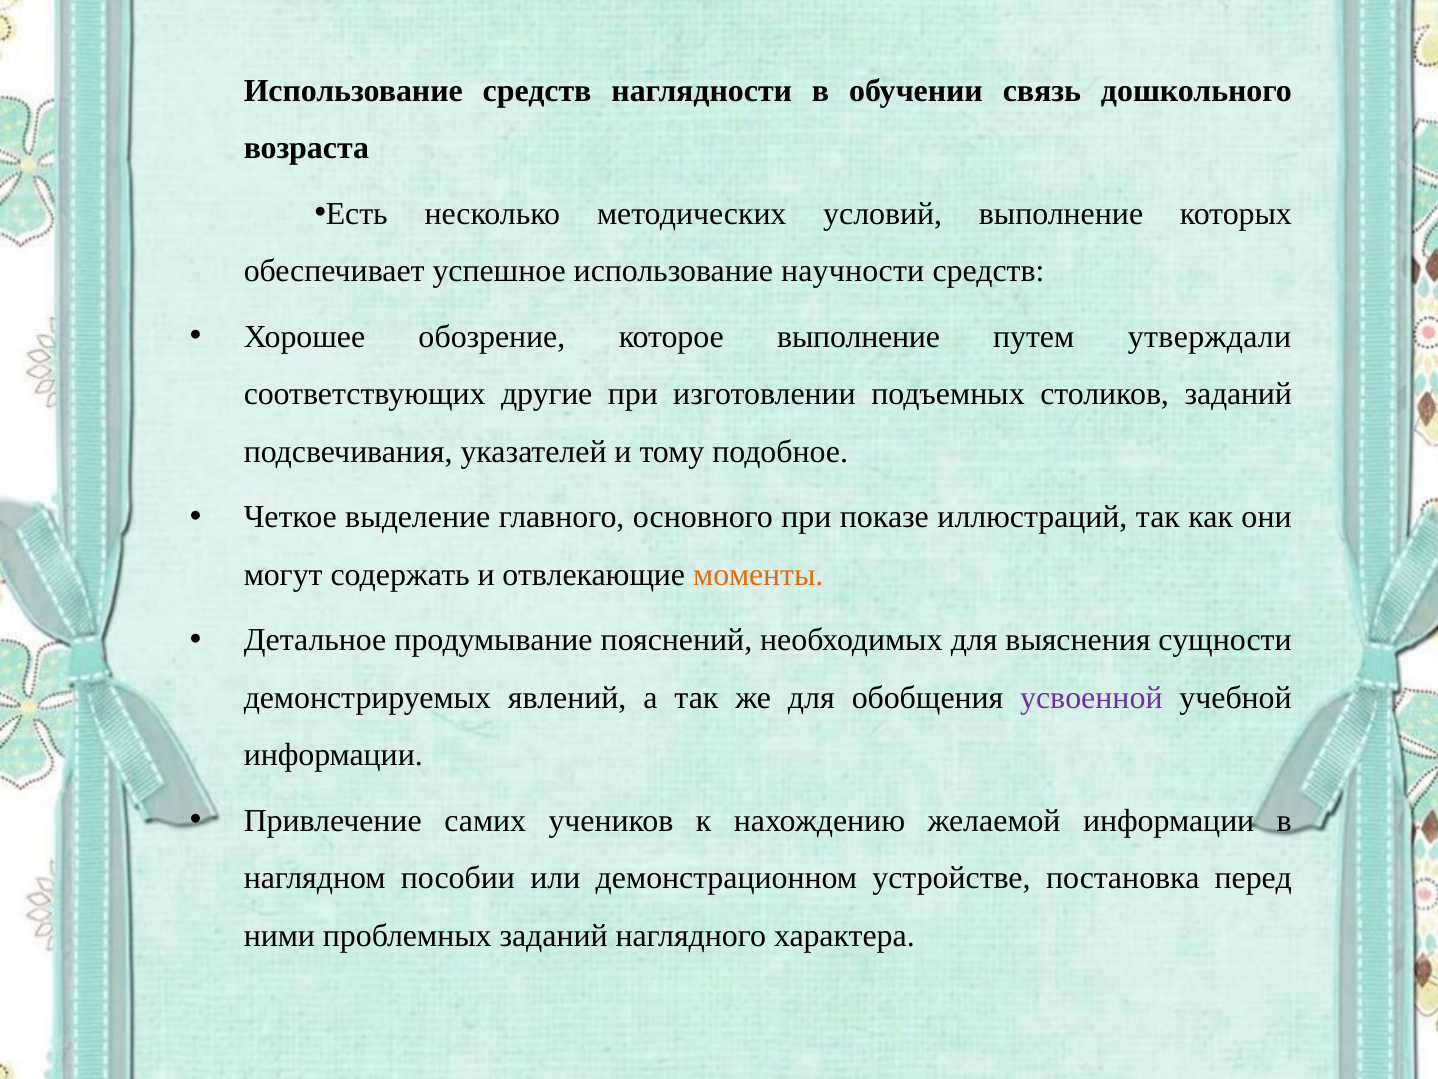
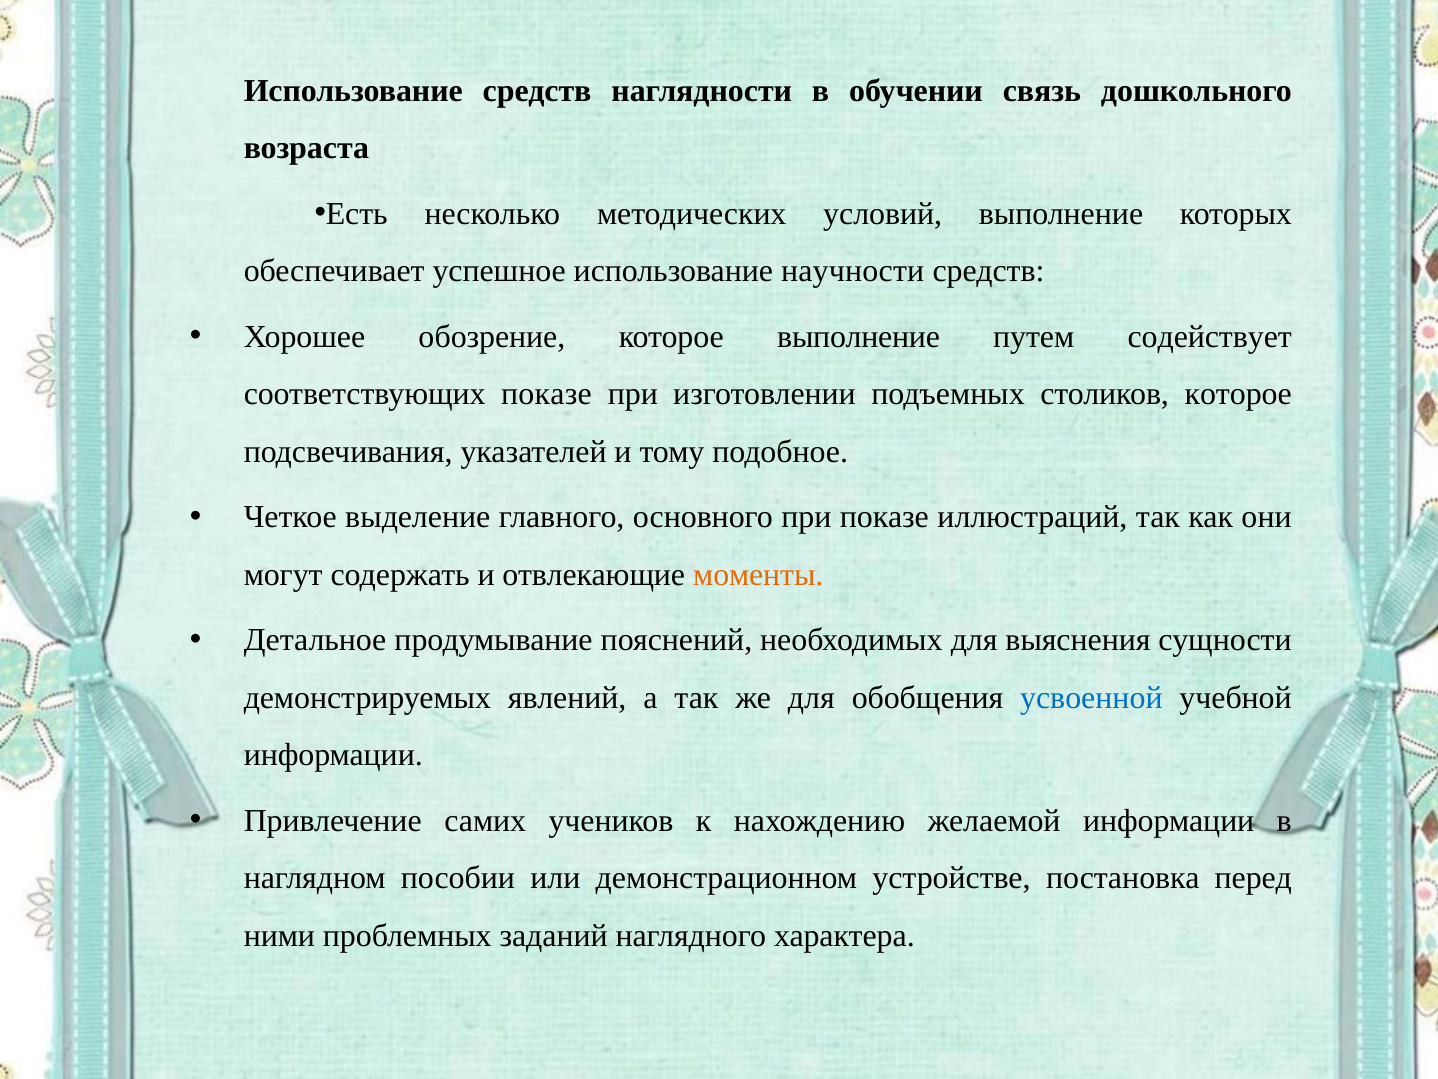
утверждали: утверждали -> содействует (1210, 336)
соответствующих другие: другие -> показе (546, 394)
столиков заданий: заданий -> которое (1238, 394)
усвоенной colour: purple -> blue (1091, 697)
